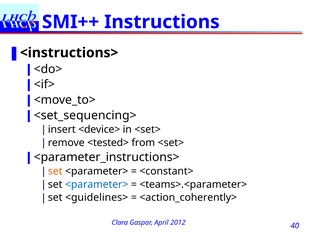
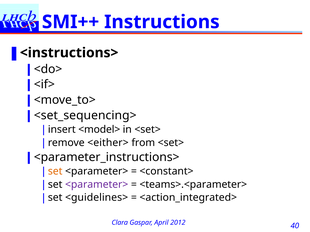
<device>: <device> -> <model> (99, 130)
<tested>: <tested> -> <either> (108, 143)
<parameter> colour: blue -> purple (97, 185)
<action_coherently>: <action_coherently> -> <action_integrated> (188, 198)
